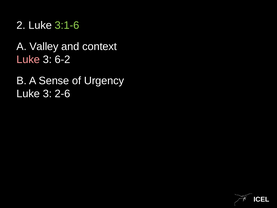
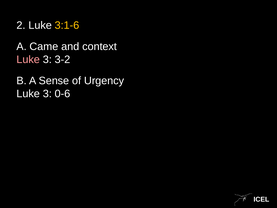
3:1-6 colour: light green -> yellow (67, 25)
Valley: Valley -> Came (44, 46)
6-2: 6-2 -> 3-2 (63, 59)
2-6: 2-6 -> 0-6 (63, 94)
